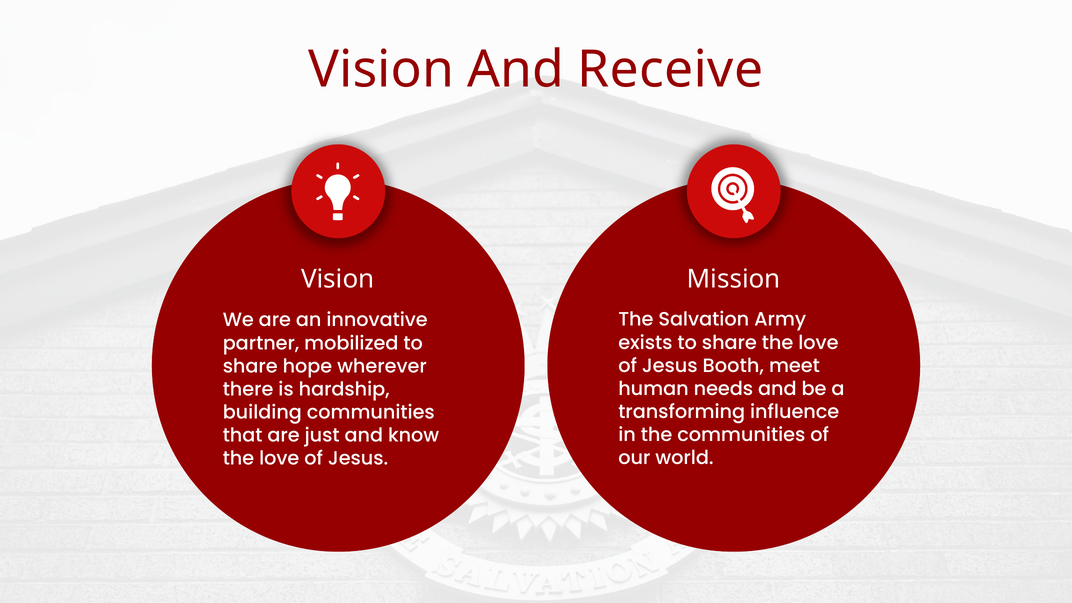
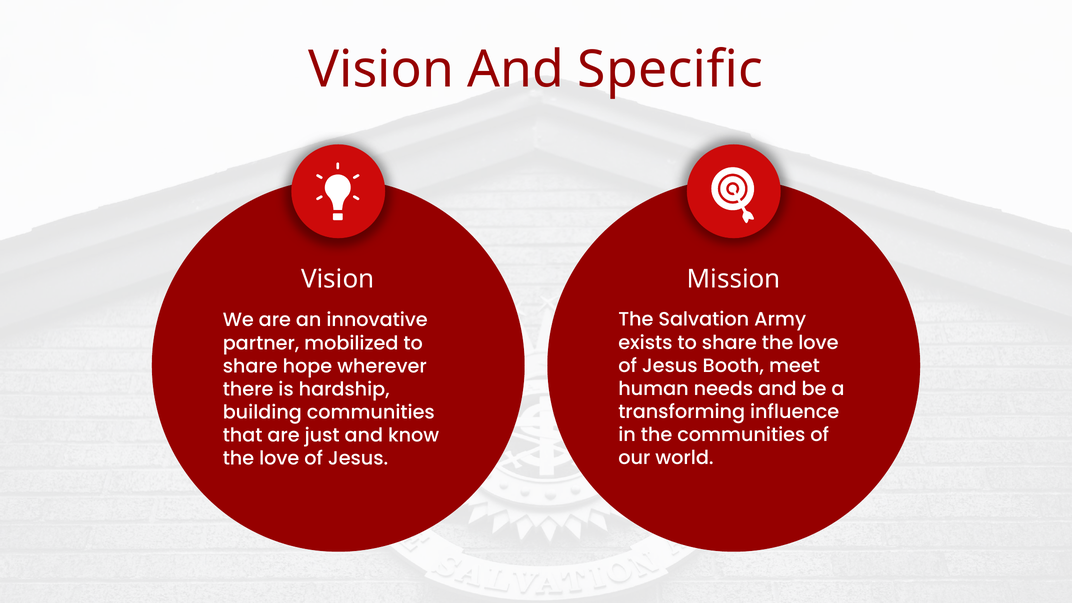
Receive: Receive -> Specific (670, 69)
